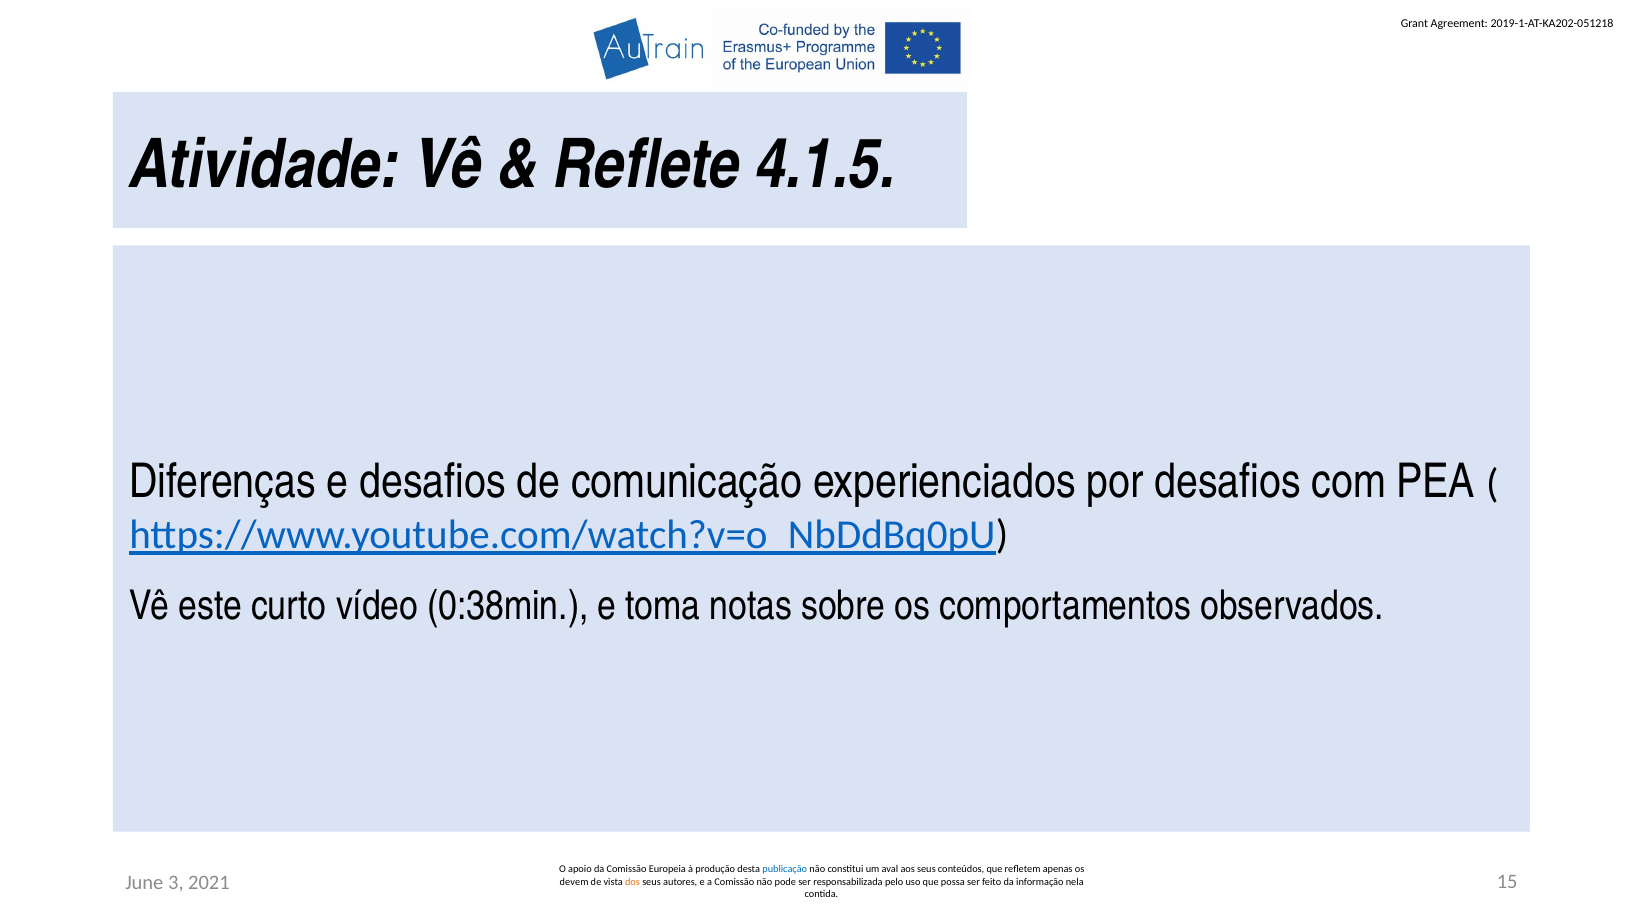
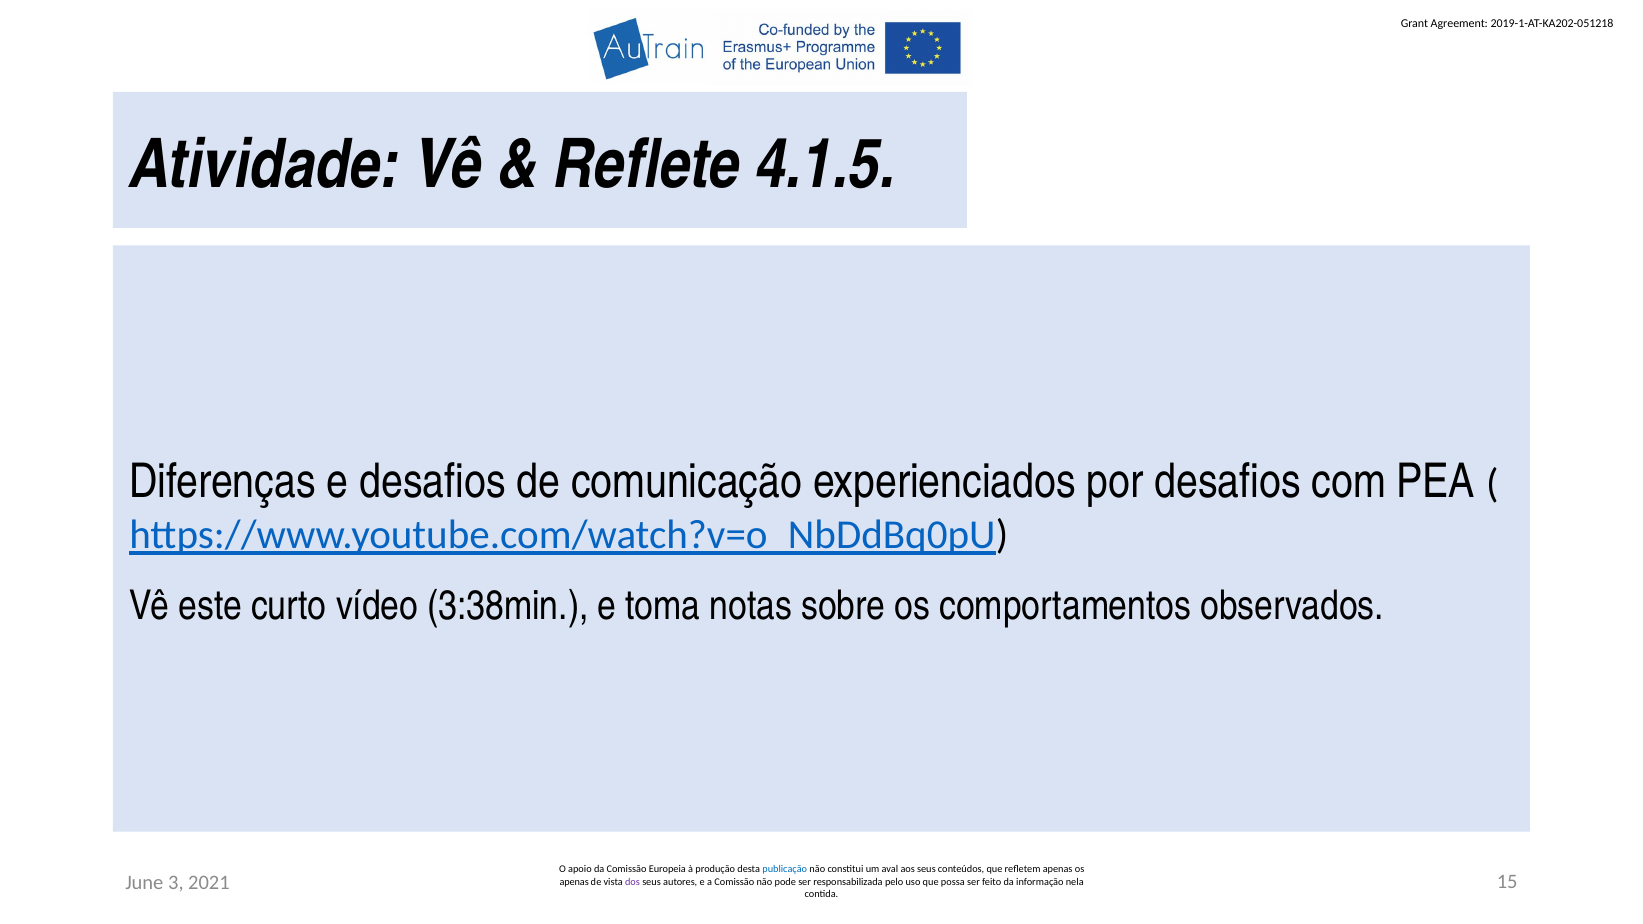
0:38min: 0:38min -> 3:38min (508, 606)
devem: devem -> apenas (574, 882)
dos colour: orange -> purple (633, 882)
